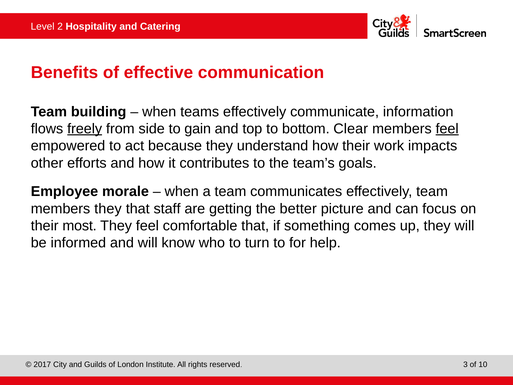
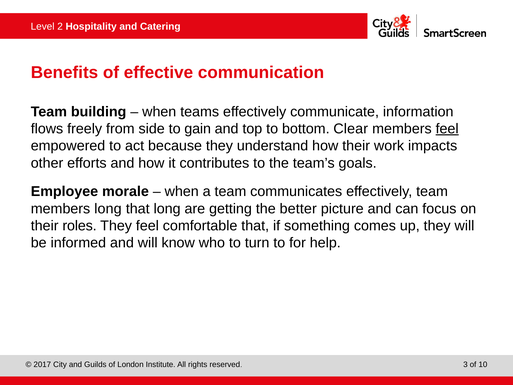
freely underline: present -> none (85, 129)
members they: they -> long (108, 209)
that staff: staff -> long (167, 209)
most: most -> roles (80, 226)
